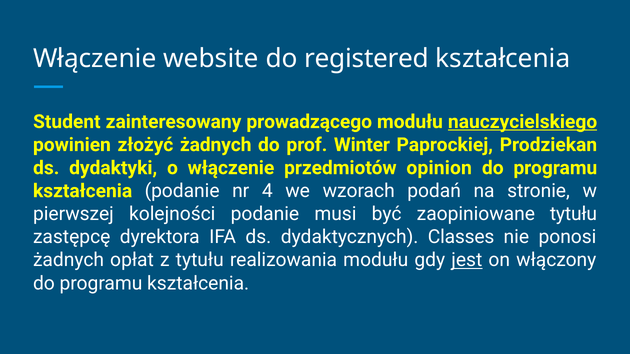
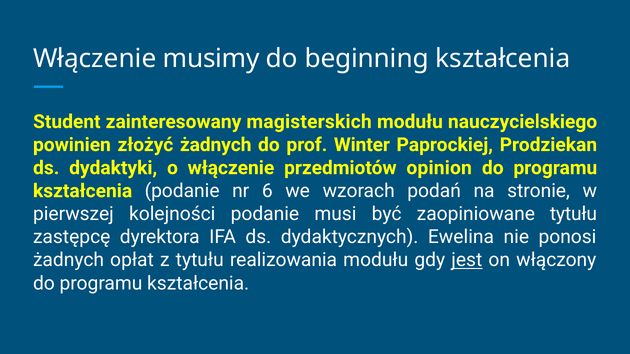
website: website -> musimy (211, 59)
registered: registered -> beginning (367, 59)
prowadzącego: prowadzącego -> magisterskich (309, 122)
nauczycielskiego underline: present -> none (523, 122)
4: 4 -> 6 (267, 191)
Classes: Classes -> Ewelina (461, 237)
